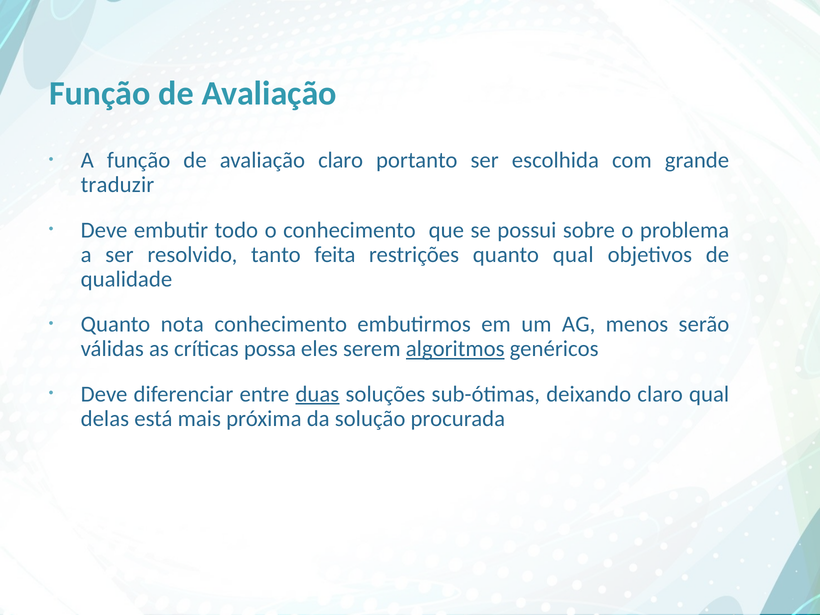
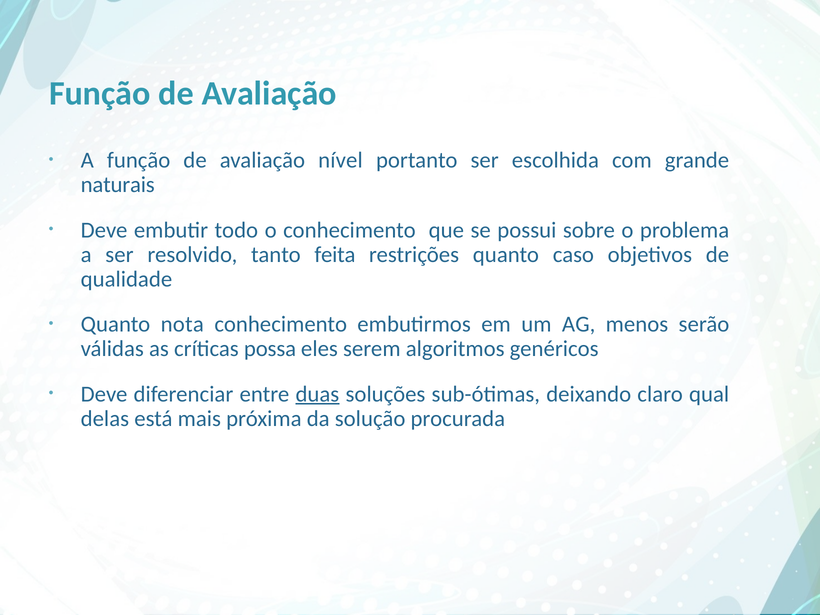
avaliação claro: claro -> nível (340, 160)
traduzir: traduzir -> naturais (118, 185)
quanto qual: qual -> caso (573, 255)
algoritmos underline: present -> none (455, 349)
